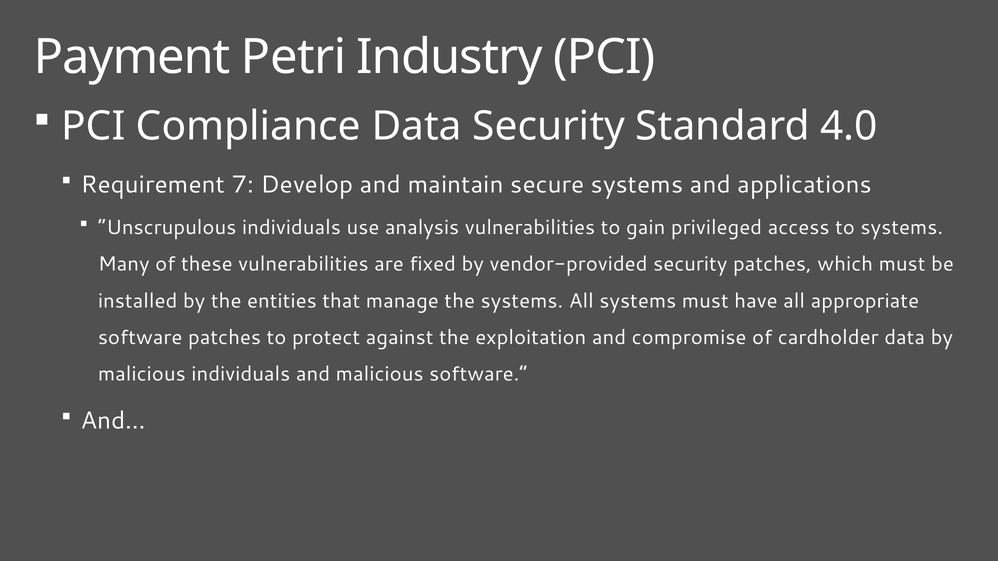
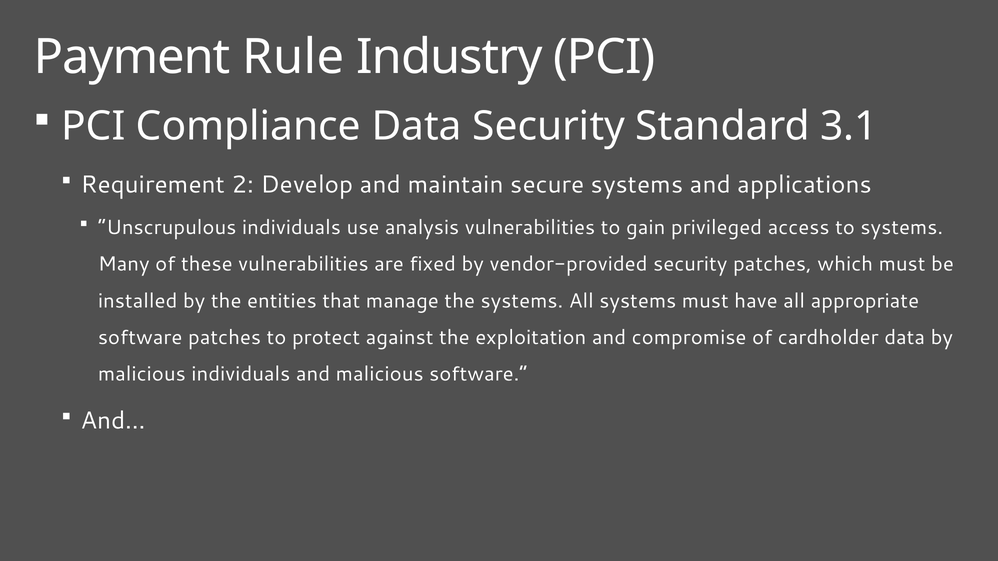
Petri: Petri -> Rule (293, 57)
4.0: 4.0 -> 3.1 (849, 126)
7: 7 -> 2 (243, 185)
